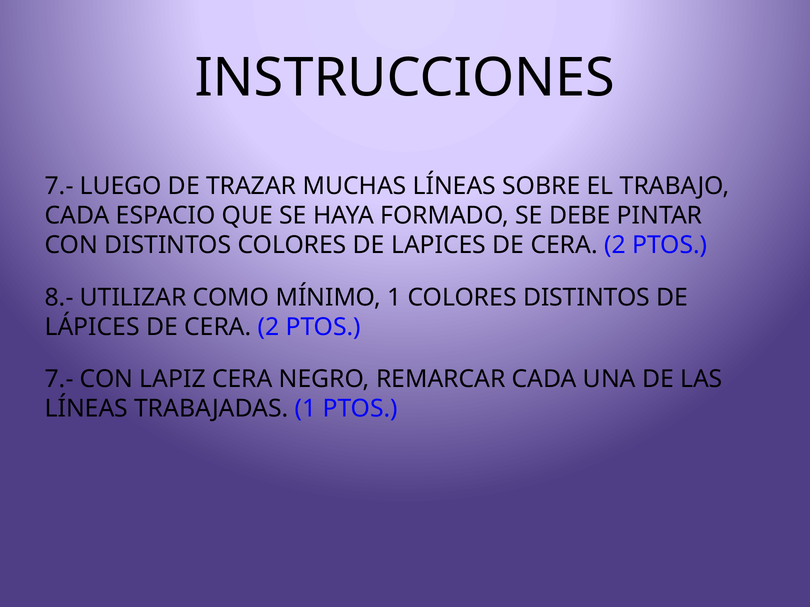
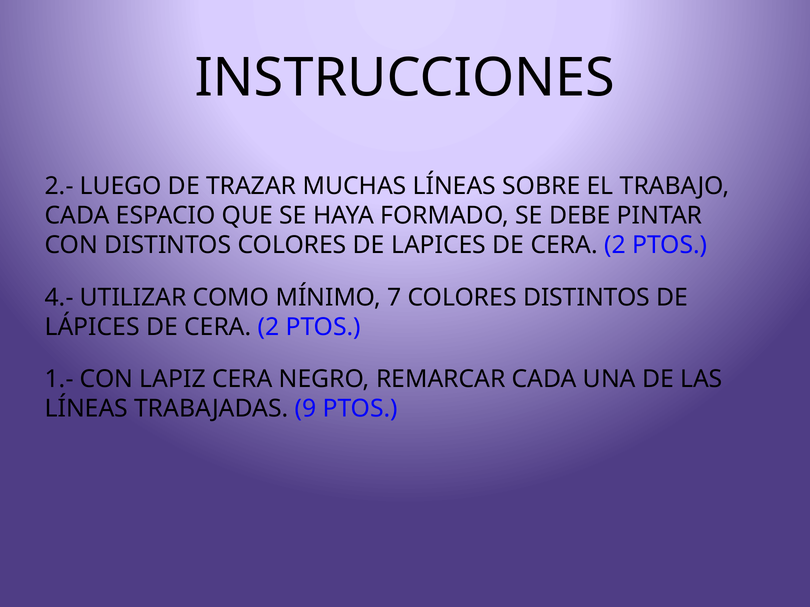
7.-: 7.- -> 2.- (59, 186)
8.-: 8.- -> 4.- (59, 298)
MÍNIMO 1: 1 -> 7 (394, 298)
7.-: 7.- -> 1.- (59, 379)
TRABAJADAS 1: 1 -> 9 (305, 409)
